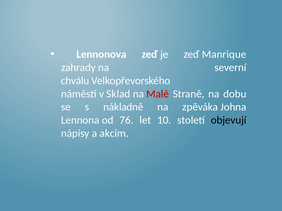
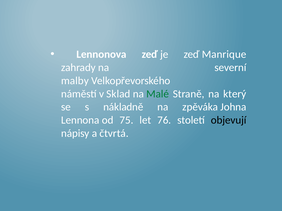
chválu: chválu -> malby (75, 81)
Malé colour: red -> green (158, 94)
dobu: dobu -> který (235, 94)
76: 76 -> 75 (126, 120)
10: 10 -> 76 (164, 120)
akcím: akcím -> čtvrtá (114, 134)
